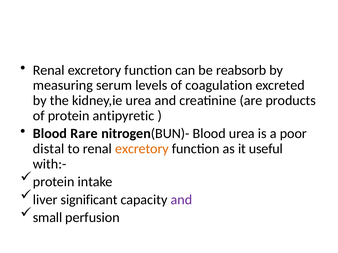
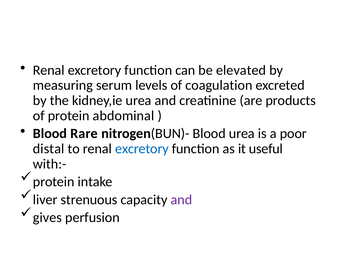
reabsorb: reabsorb -> elevated (241, 70)
antipyretic: antipyretic -> abdominal (123, 116)
excretory colour: orange -> blue (142, 149)
significant: significant -> strenuous (89, 200)
small: small -> gives (47, 218)
